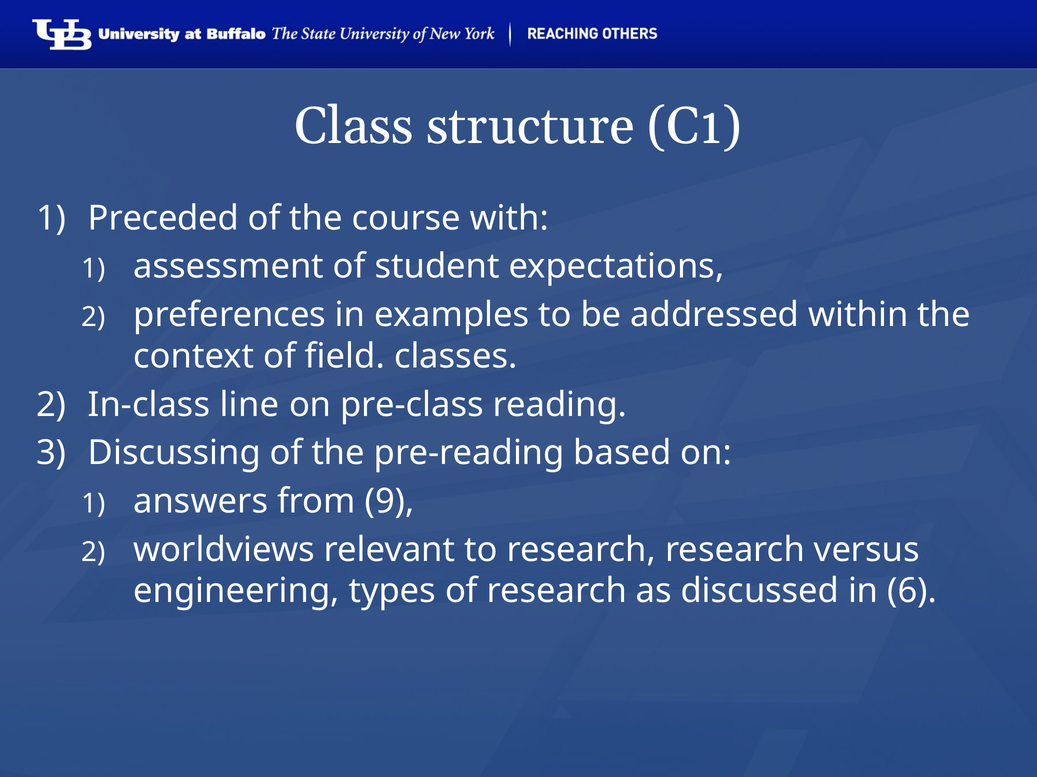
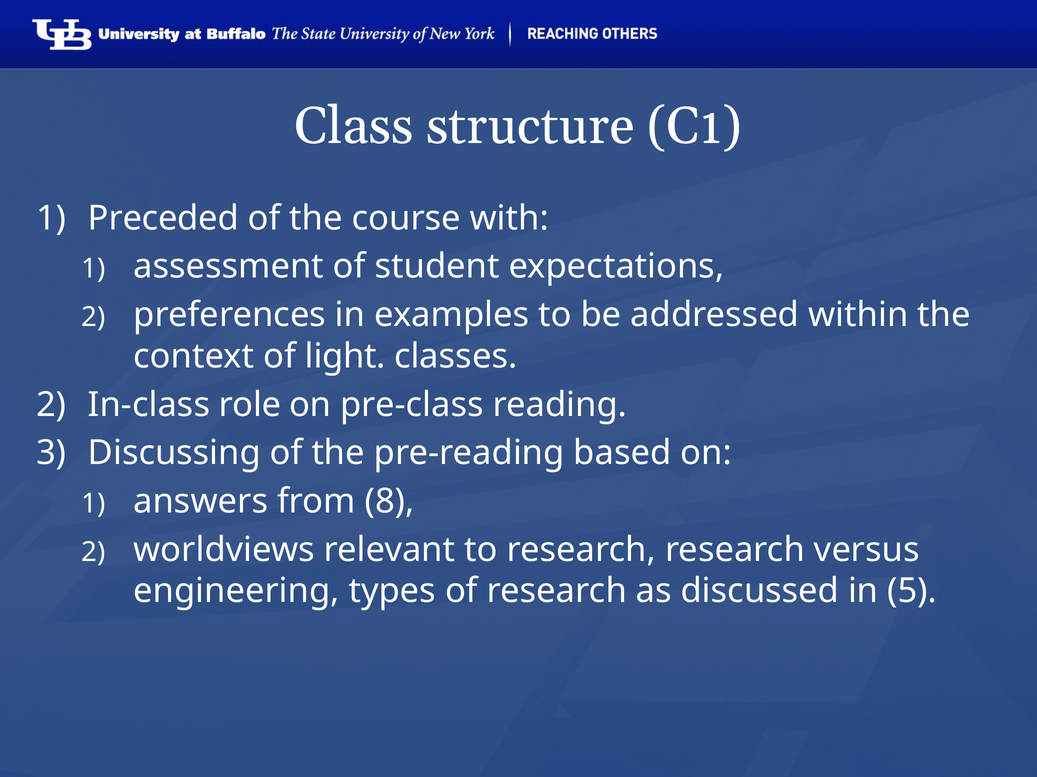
field: field -> light (345, 357)
line: line -> role (250, 405)
9: 9 -> 8 (390, 502)
6: 6 -> 5 (912, 592)
